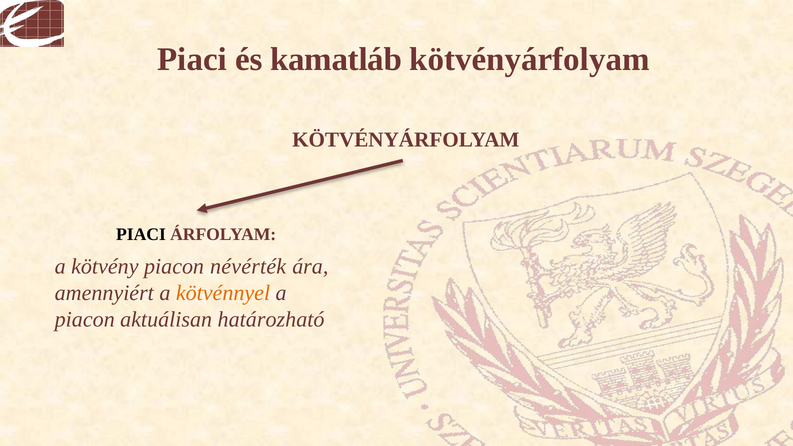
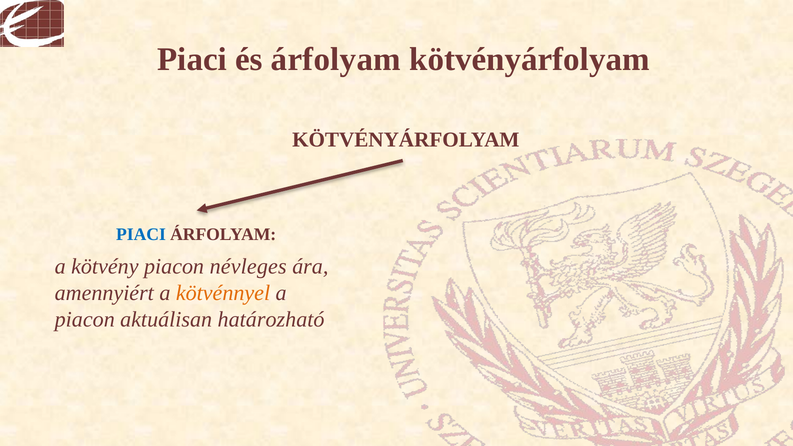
és kamatláb: kamatláb -> árfolyam (336, 59)
PIACI colour: black -> blue (141, 234)
névérték: névérték -> névleges (248, 267)
